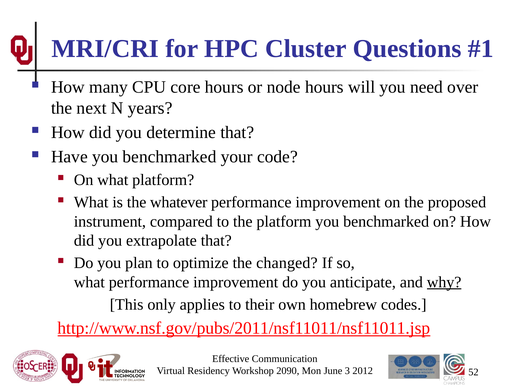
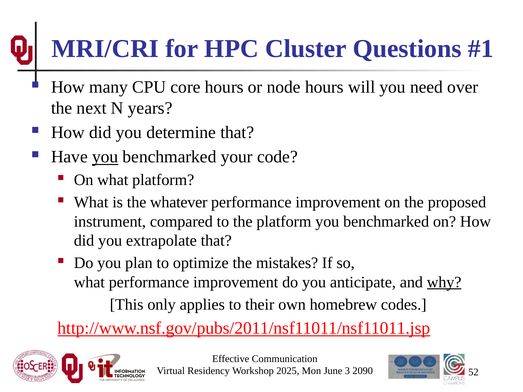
you underline: none -> present (105, 157)
changed: changed -> mistakes (287, 263)
2090: 2090 -> 2025 (288, 371)
2012: 2012 -> 2090 (363, 371)
